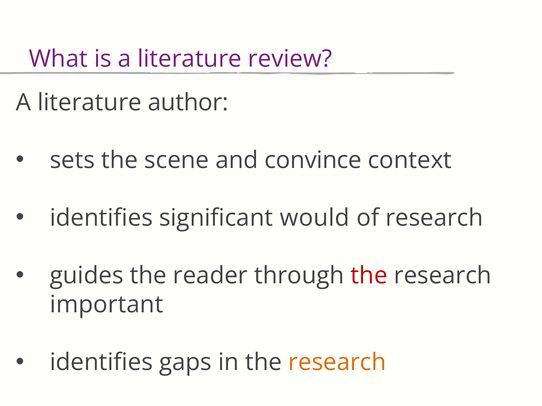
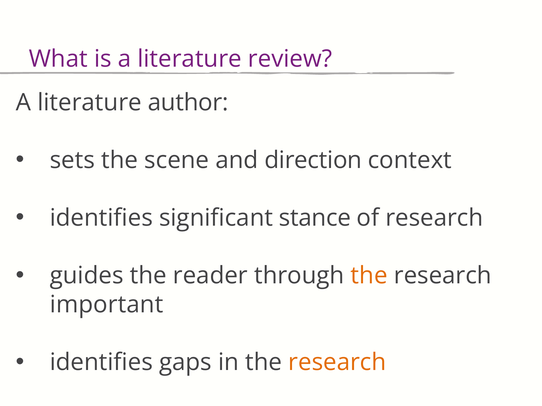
convince: convince -> direction (313, 160)
would: would -> stance (315, 218)
the colour: red -> orange (369, 276)
